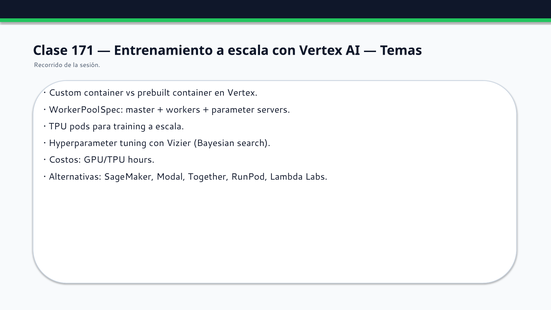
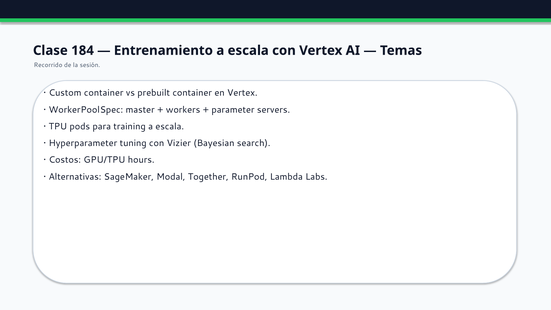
171: 171 -> 184 (83, 50)
